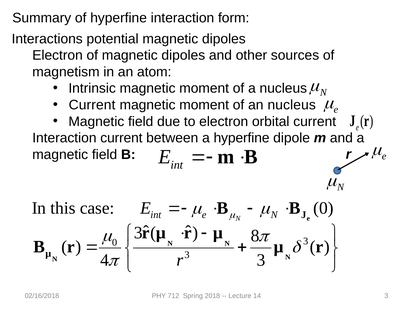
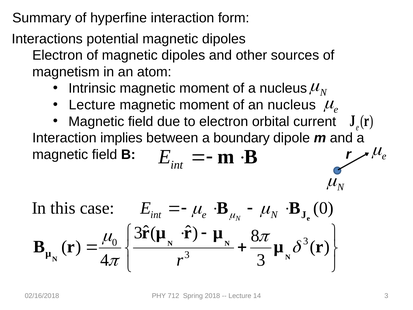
Current: Current -> Lecture (92, 105)
Interaction current: current -> implies (121, 138)
a hyperfine: hyperfine -> boundary (242, 138)
